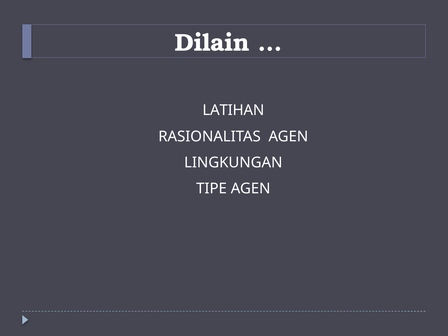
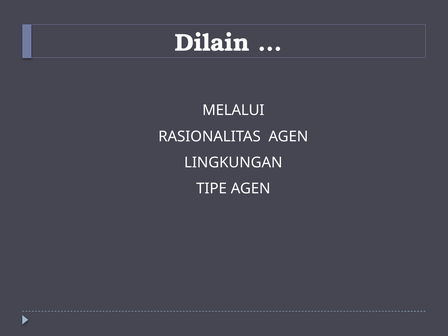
LATIHAN: LATIHAN -> MELALUI (233, 110)
